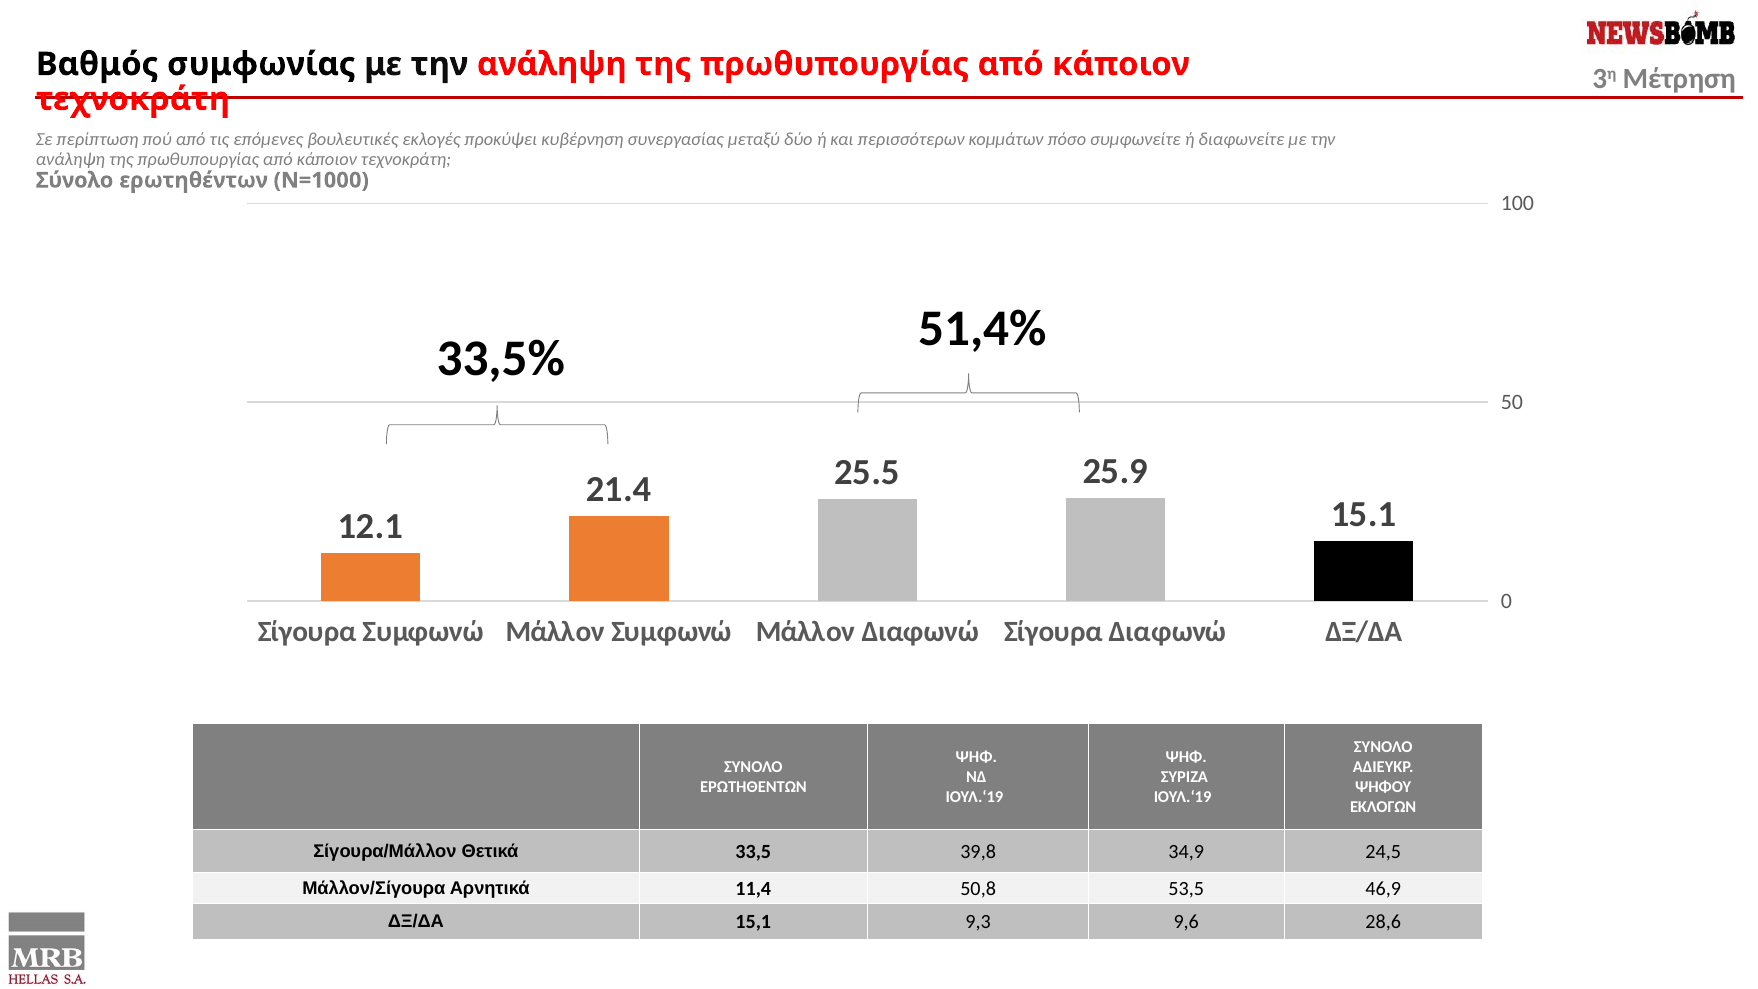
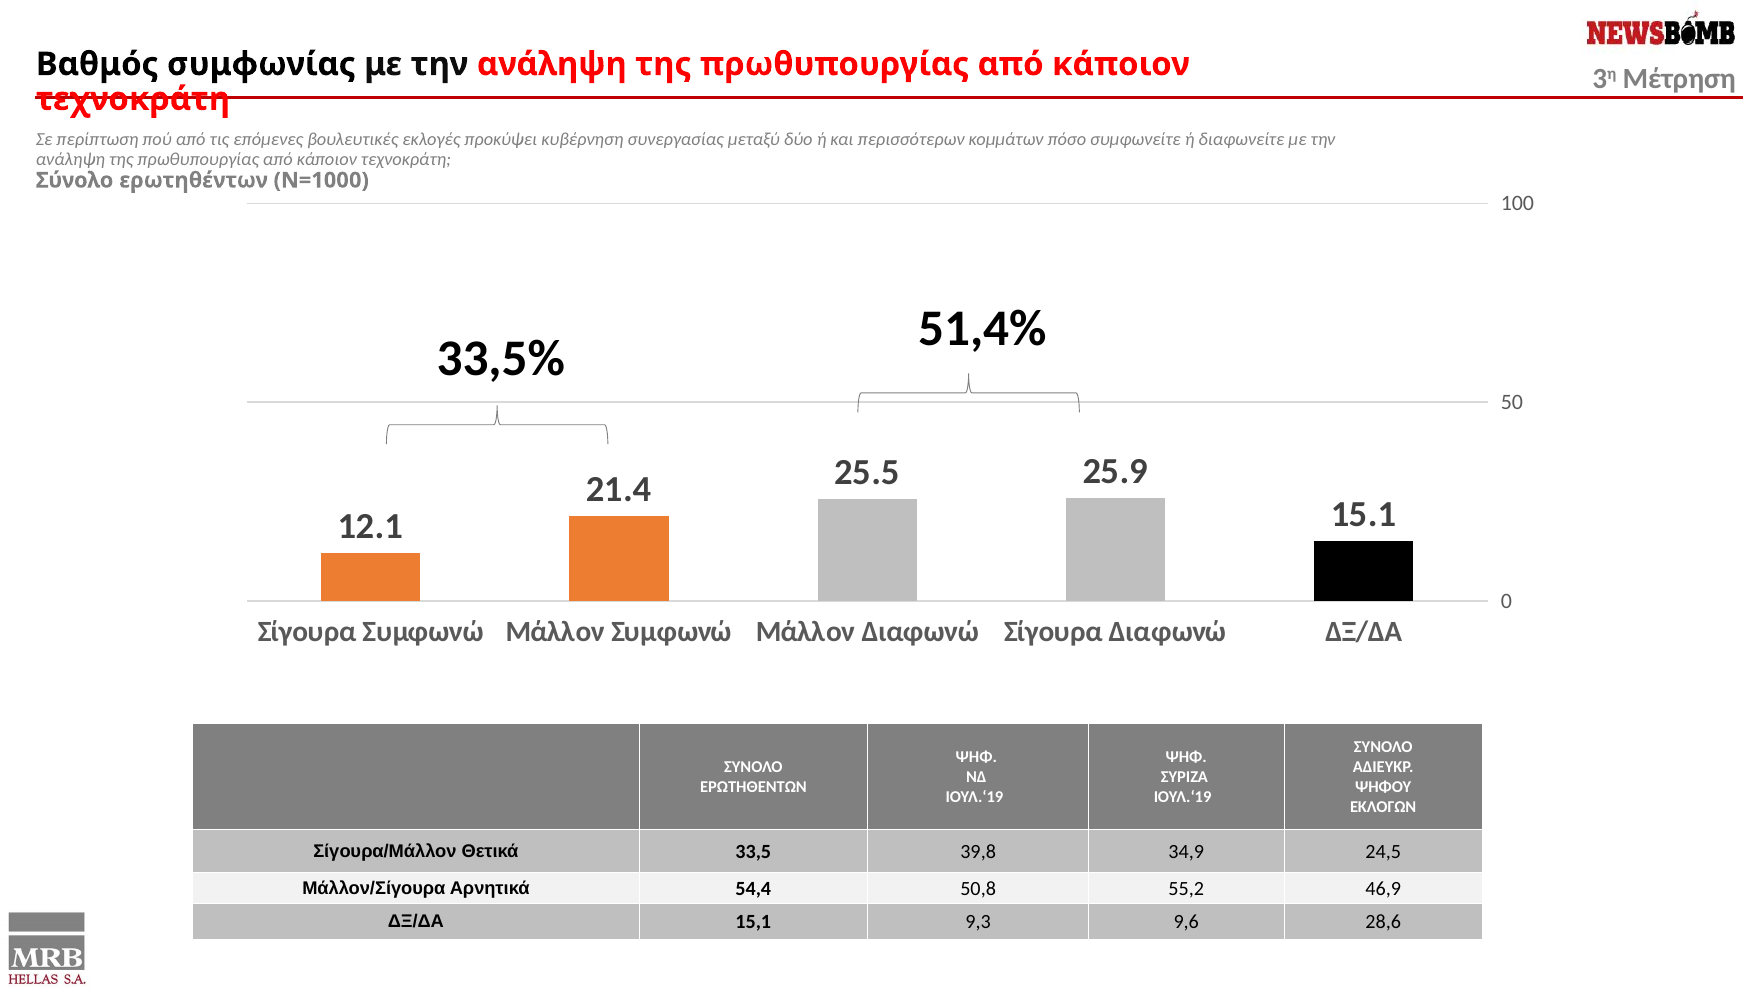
11,4: 11,4 -> 54,4 (753, 888)
53,5: 53,5 -> 55,2 (1186, 888)
